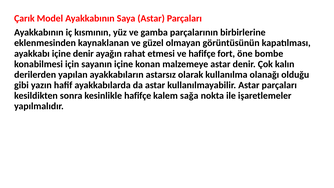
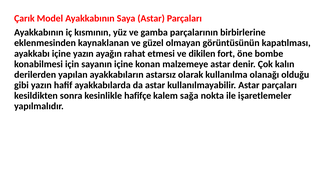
içine denir: denir -> yazın (83, 54)
ve hafifçe: hafifçe -> dikilen (202, 54)
